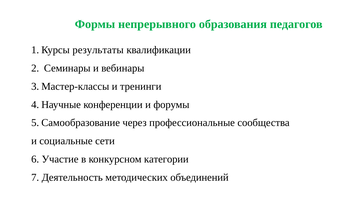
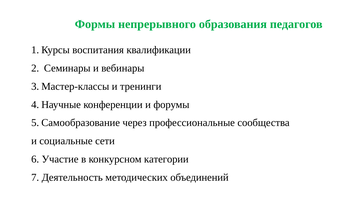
результаты: результаты -> воспитания (98, 50)
